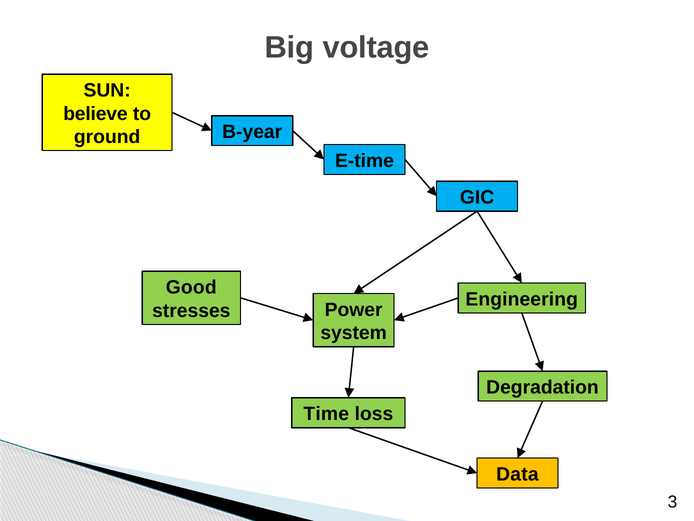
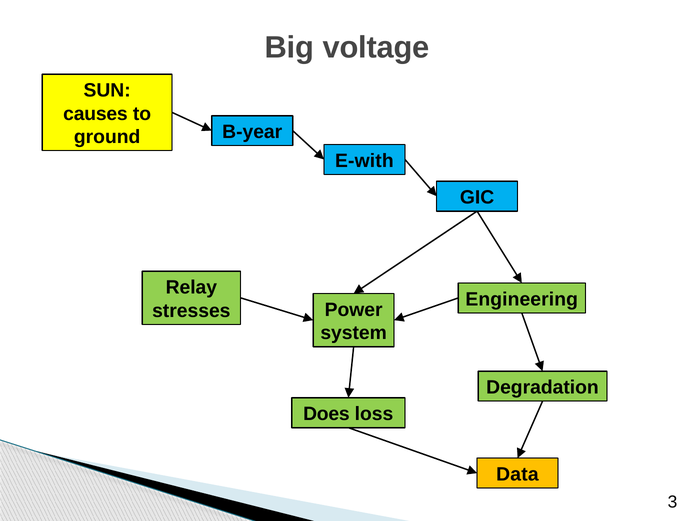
believe: believe -> causes (95, 114)
E-time: E-time -> E-with (364, 161)
Good: Good -> Relay (191, 287)
Time: Time -> Does (326, 414)
